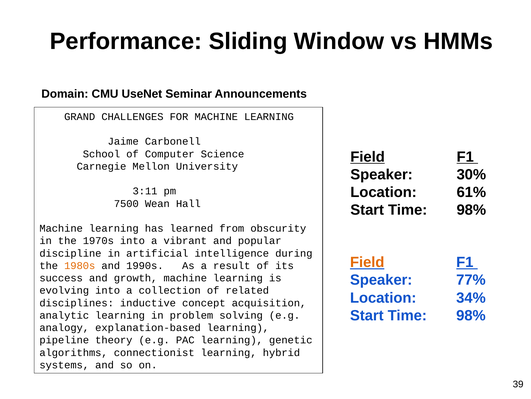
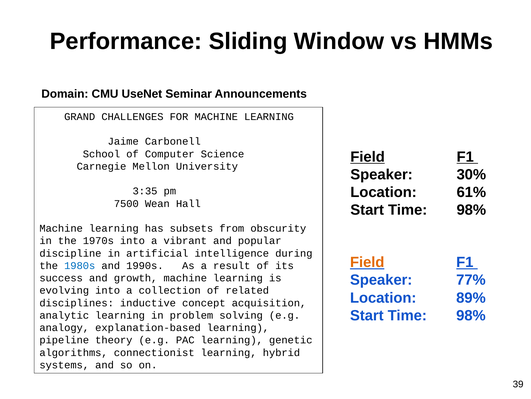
3:11: 3:11 -> 3:35 (145, 191)
learned: learned -> subsets (191, 228)
1980s colour: orange -> blue (80, 265)
34%: 34% -> 89% (471, 297)
